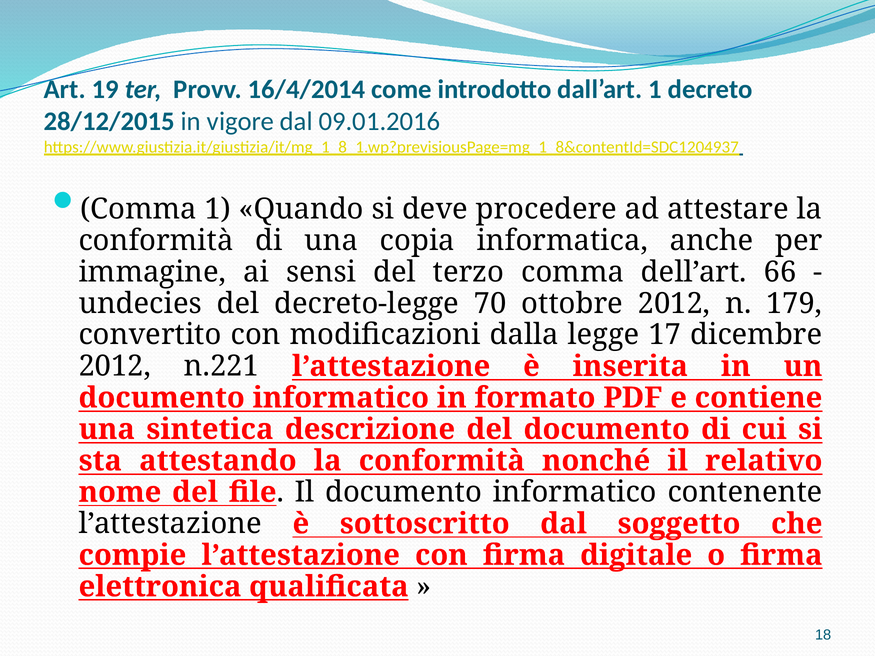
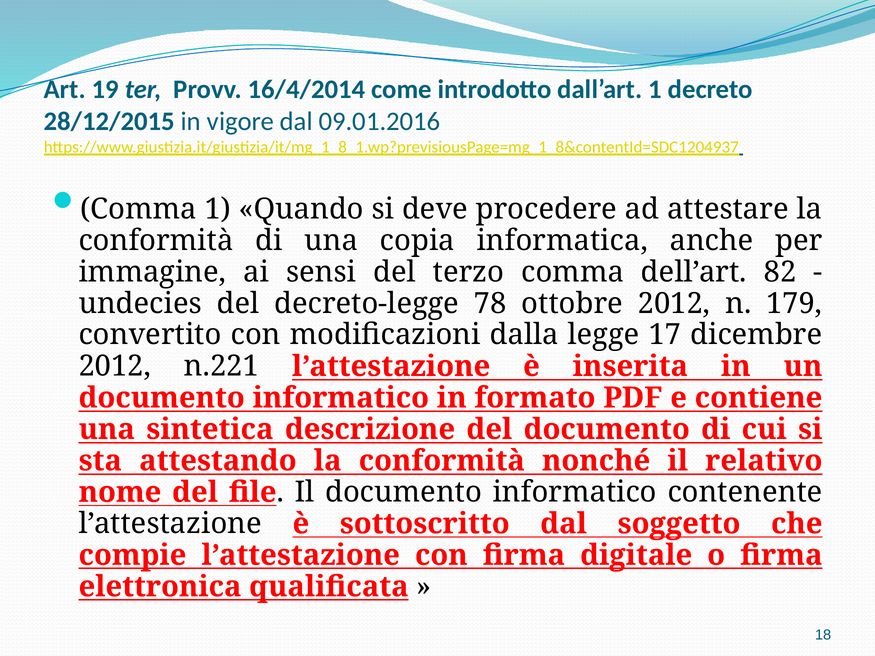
66: 66 -> 82 (780, 272)
70: 70 -> 78 (490, 304)
